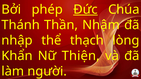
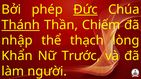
Thánh underline: none -> present (21, 25)
Nhậm: Nhậm -> Chiếm (101, 25)
Thiện: Thiện -> Trước (81, 56)
